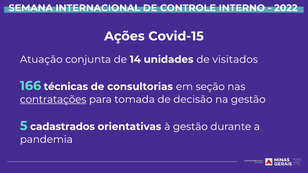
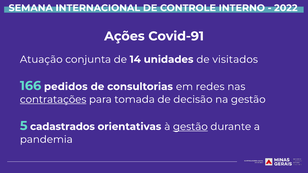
Covid-15: Covid-15 -> Covid-91 (176, 36)
técnicas: técnicas -> pedidos (66, 87)
seção: seção -> redes (210, 87)
gestão underline: none -> present (190, 127)
